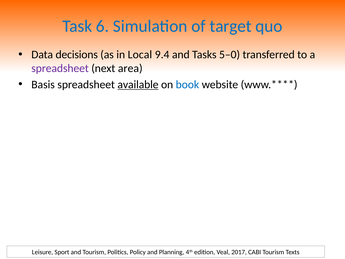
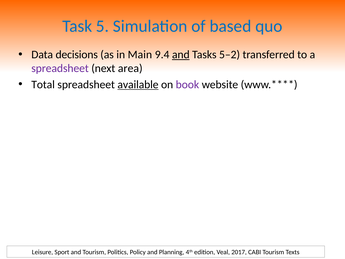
6: 6 -> 5 (103, 26)
target: target -> based (231, 26)
Local: Local -> Main (140, 55)
and underline: none -> present (181, 55)
5–0: 5–0 -> 5–2 (230, 55)
Basis: Basis -> Total (43, 84)
book colour: blue -> purple (187, 84)
